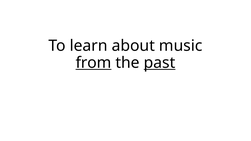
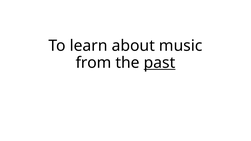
from underline: present -> none (94, 63)
